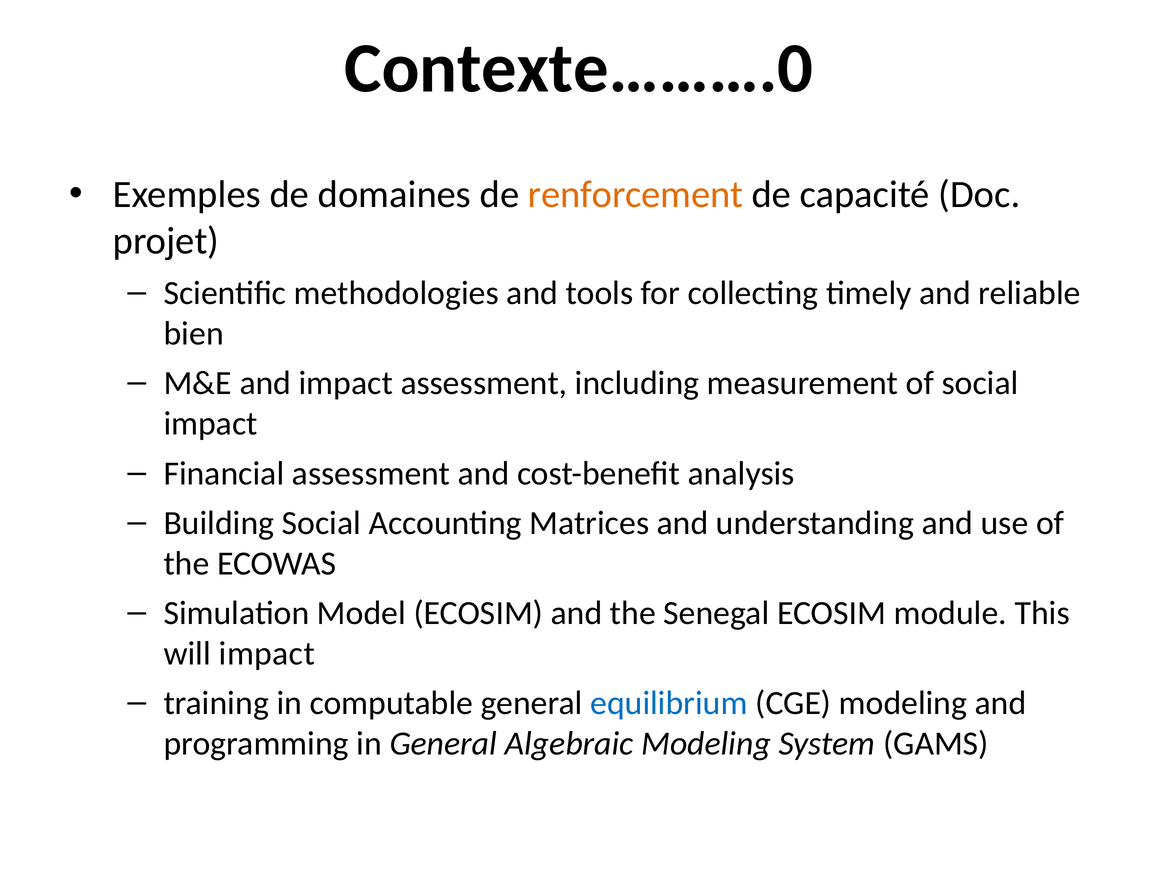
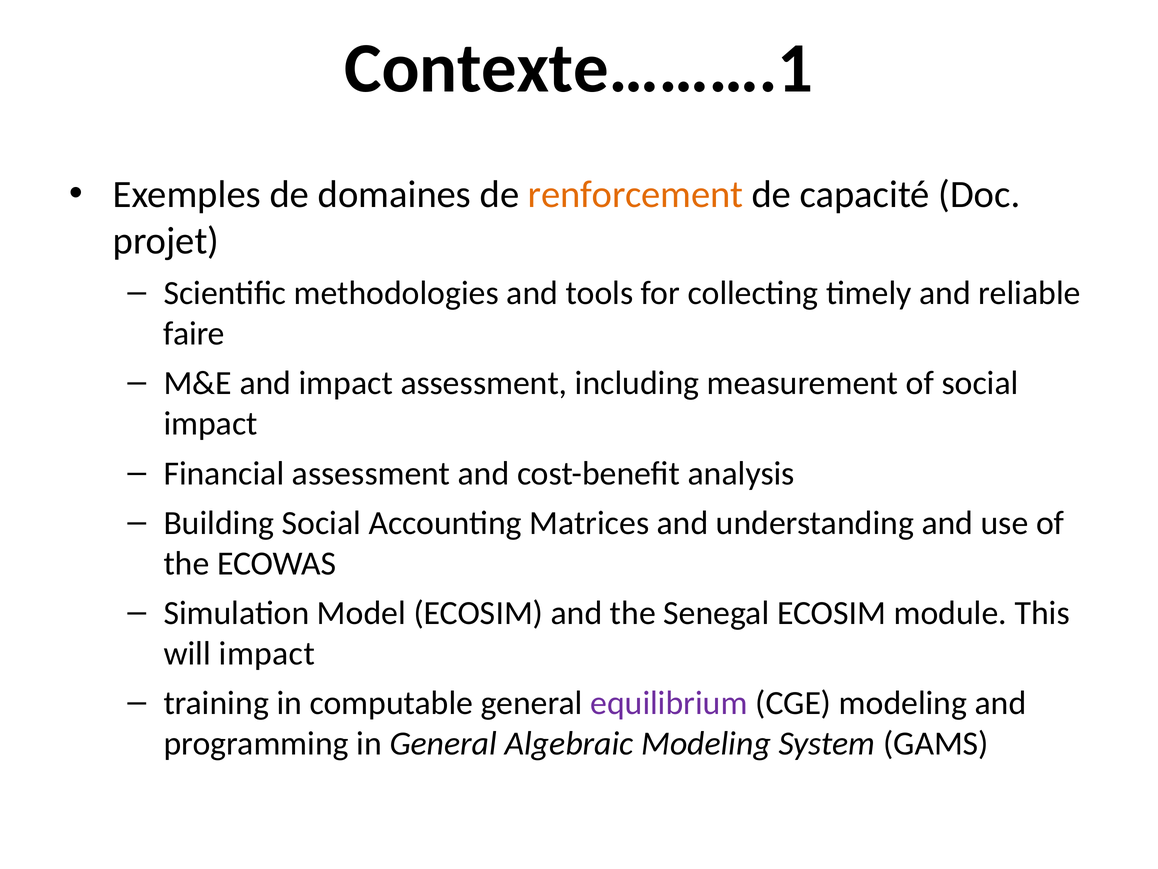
Contexte……….0: Contexte……….0 -> Contexte……….1 (579, 68)
bien: bien -> faire (194, 333)
equilibrium colour: blue -> purple (669, 703)
